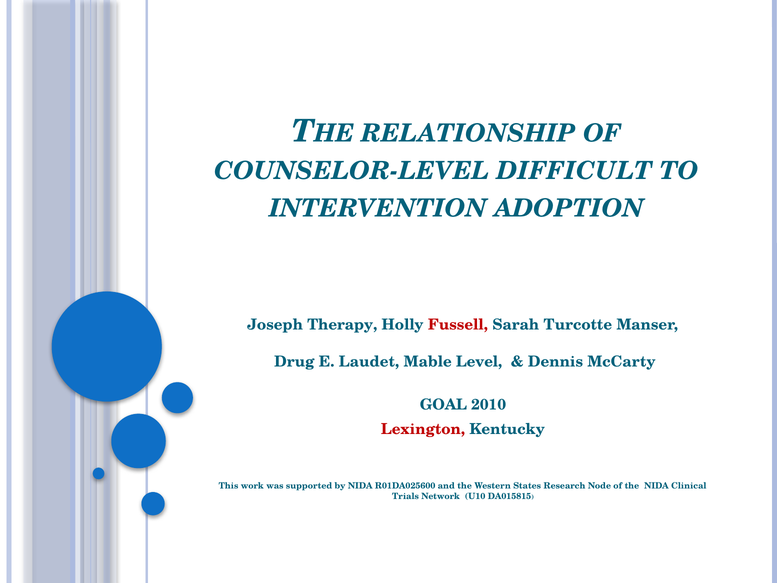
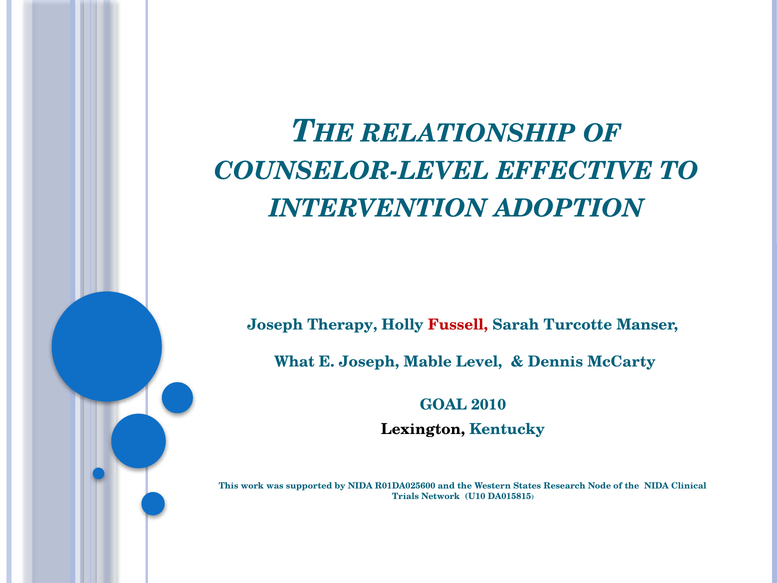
DIFFICULT: DIFFICULT -> EFFECTIVE (575, 171)
Drug: Drug -> What (294, 362)
E Laudet: Laudet -> Joseph (369, 362)
Lexington colour: red -> black (423, 429)
